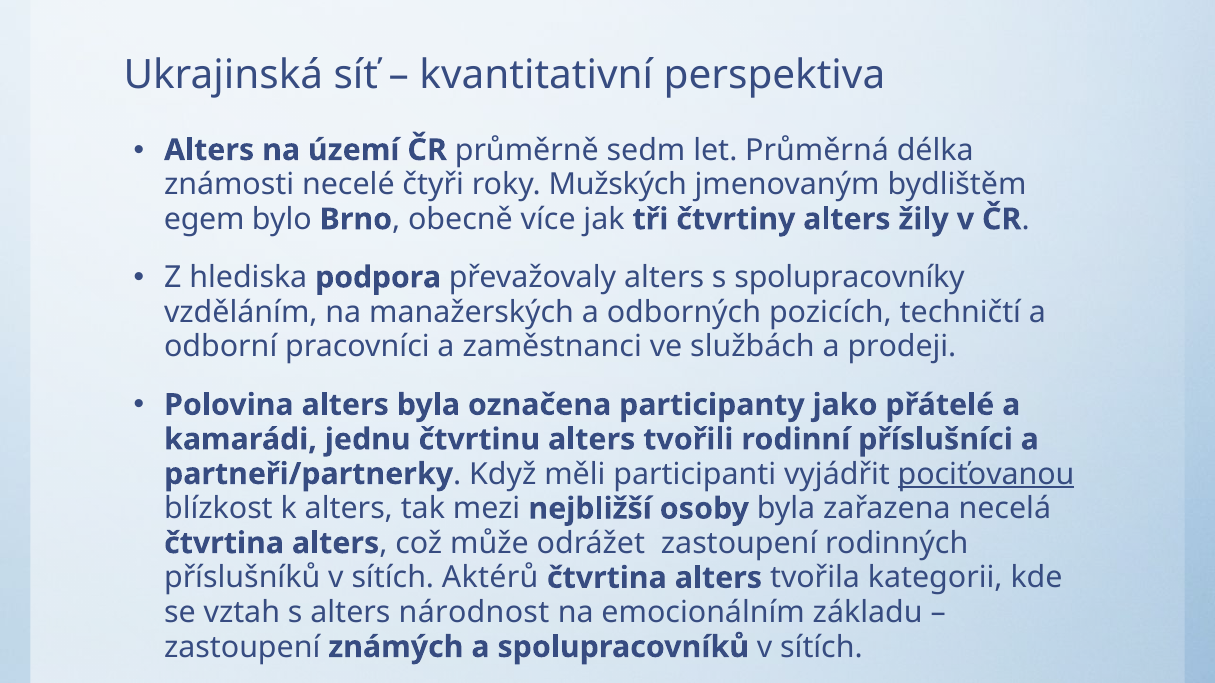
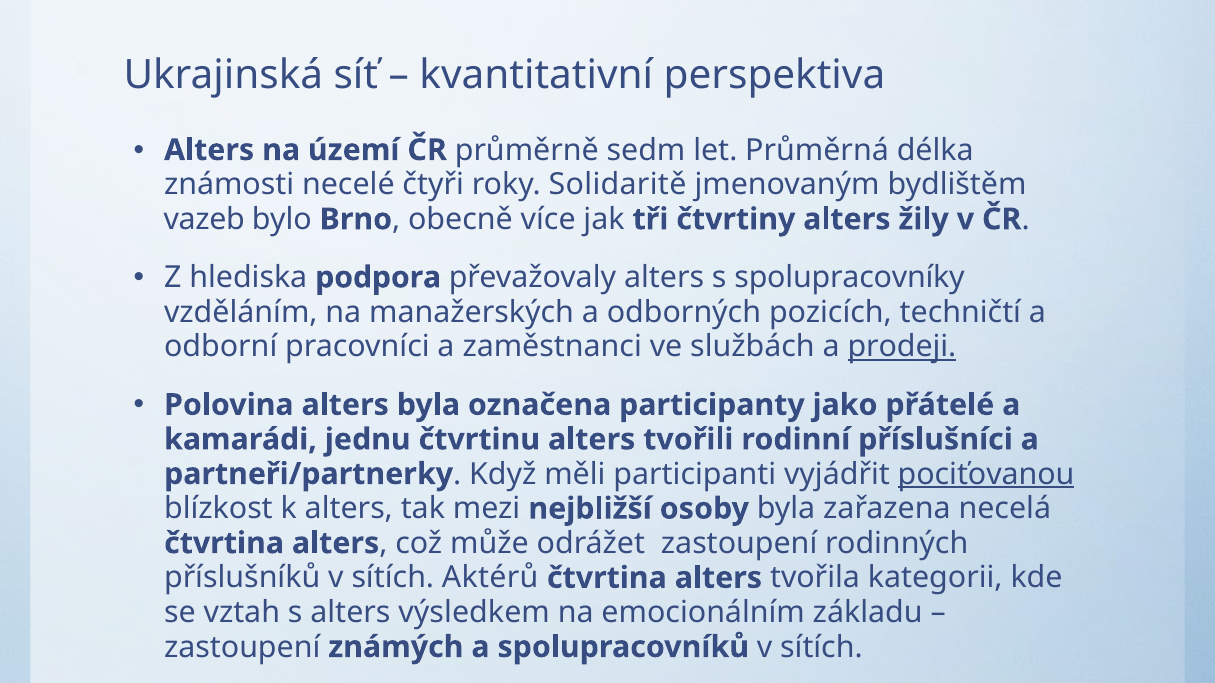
Mužských: Mužských -> Solidaritě (618, 185)
egem: egem -> vazeb (204, 219)
prodeji underline: none -> present (902, 347)
národnost: národnost -> výsledkem (474, 613)
